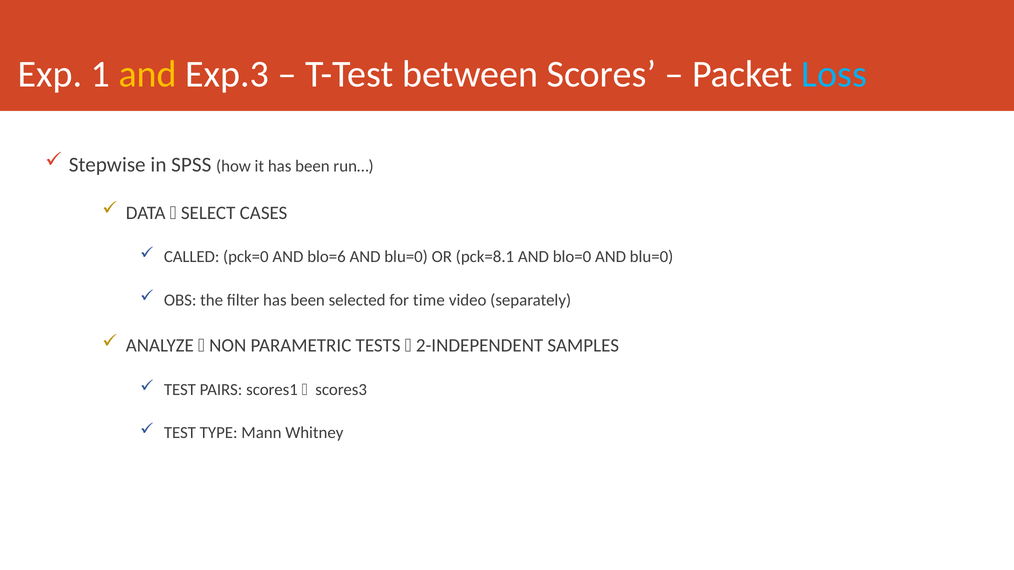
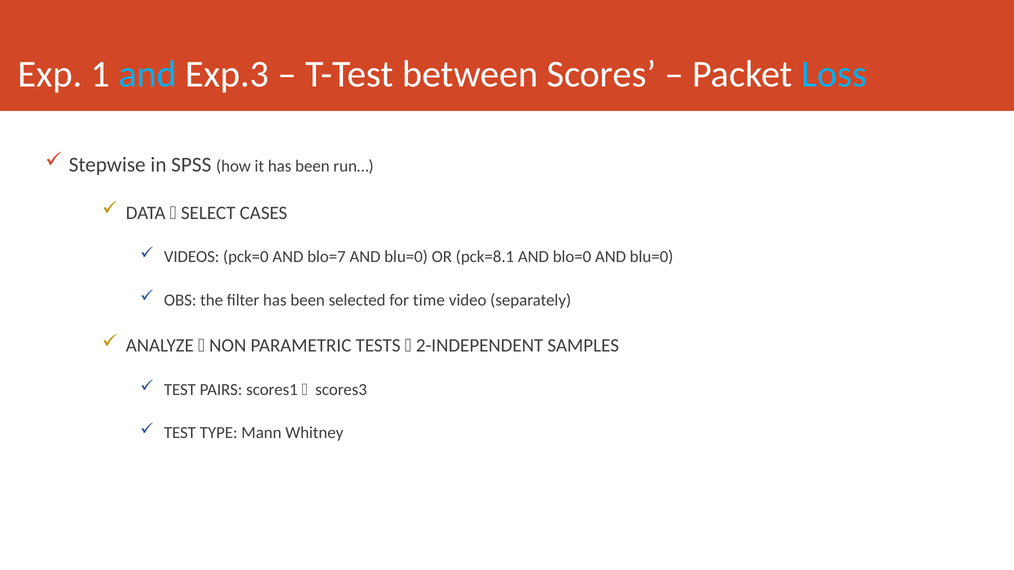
and colour: yellow -> light blue (148, 74)
CALLED: CALLED -> VIDEOS (192, 257)
blo=6: blo=6 -> blo=7 (327, 257)
